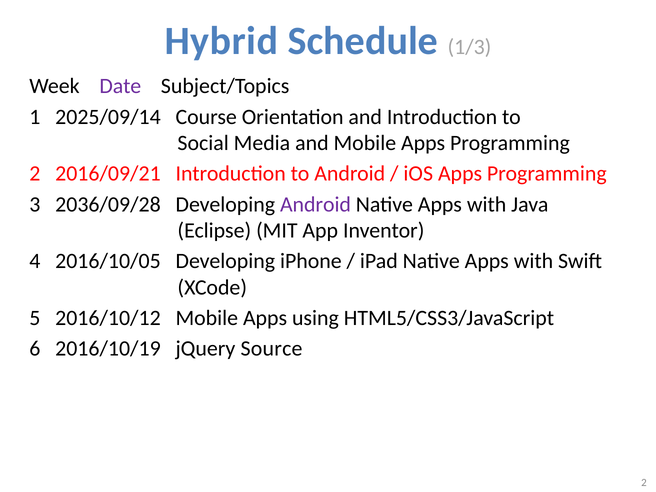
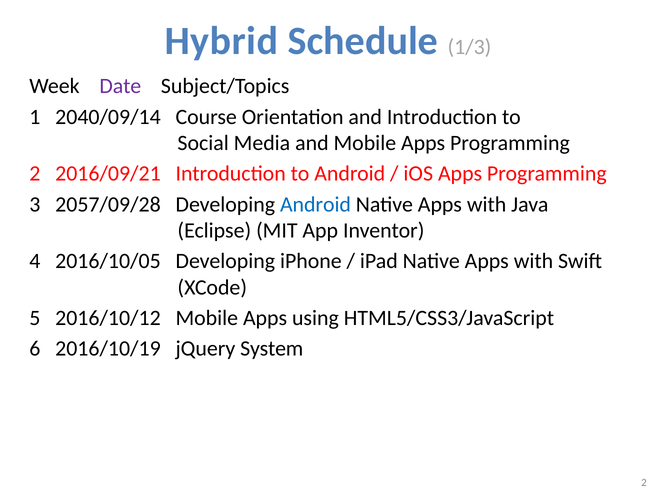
2025/09/14: 2025/09/14 -> 2040/09/14 (108, 117)
2036/09/28: 2036/09/28 -> 2057/09/28 (108, 204)
Android colour: purple -> blue (315, 204)
Source: Source -> System (272, 349)
